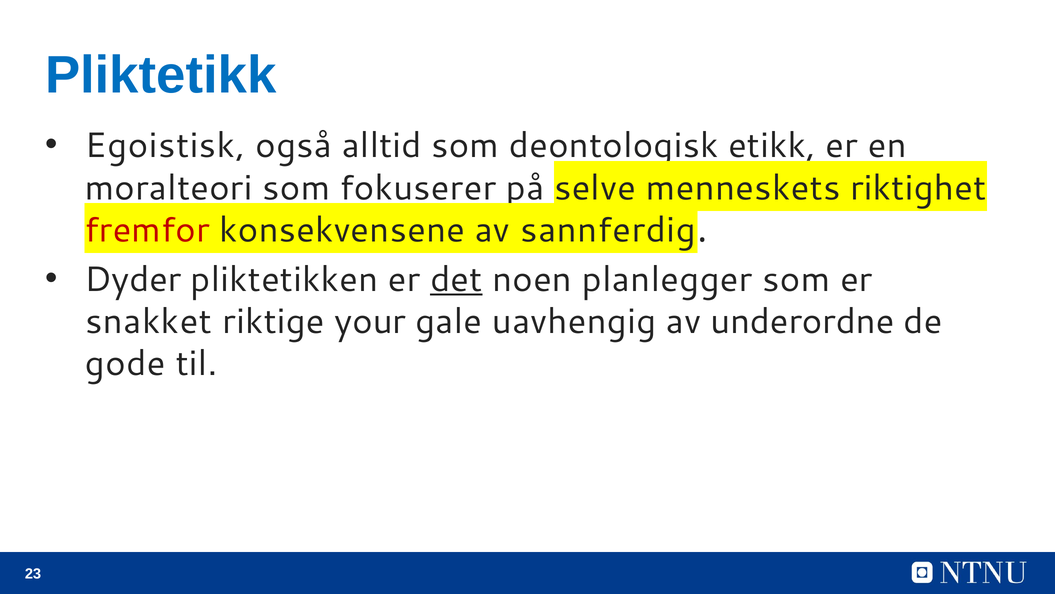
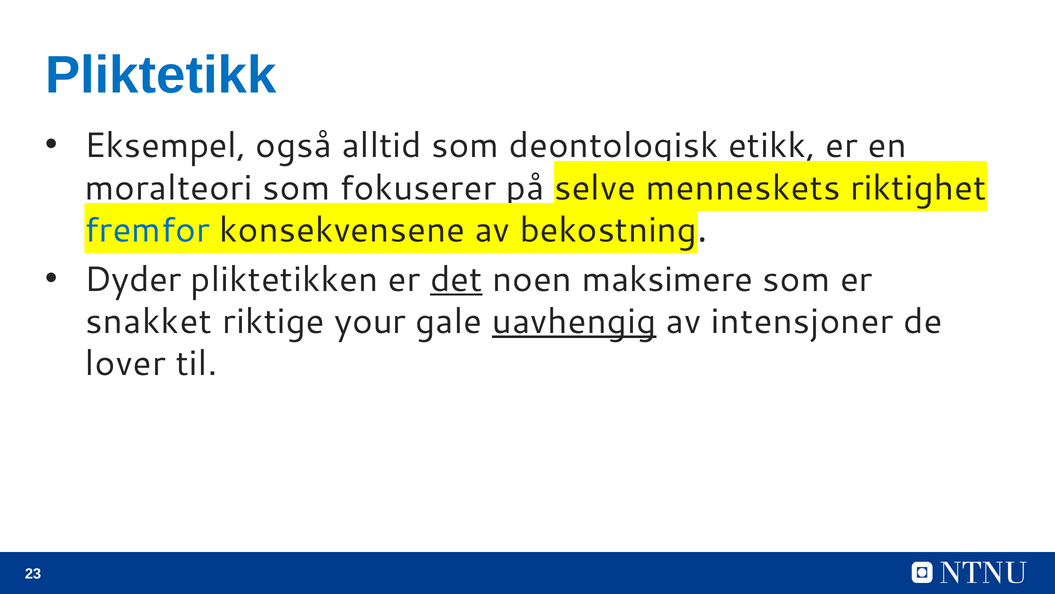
Egoistisk: Egoistisk -> Eksempel (165, 146)
fremfor colour: red -> blue (147, 230)
sannferdig: sannferdig -> bekostning (608, 230)
planlegger: planlegger -> maksimere (667, 279)
uavhengig underline: none -> present (574, 321)
underordne: underordne -> intensjoner (802, 321)
gode: gode -> lover (125, 364)
